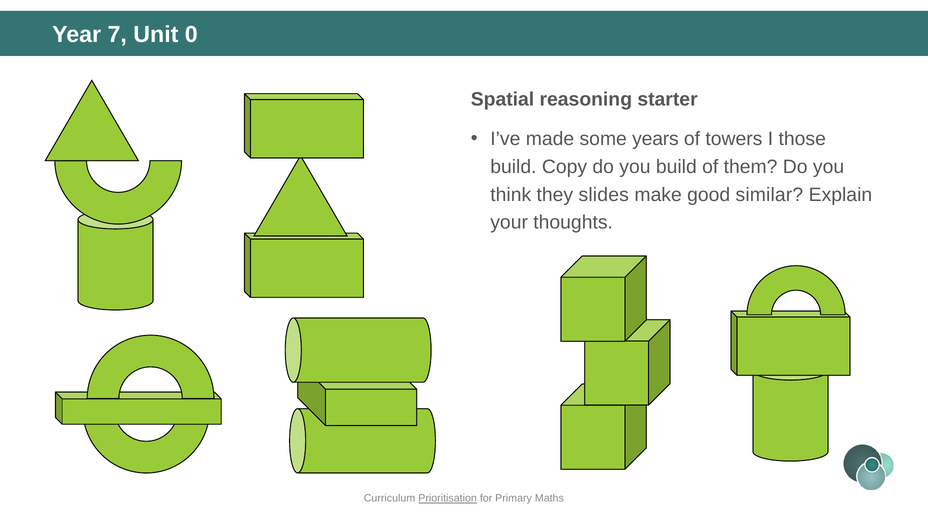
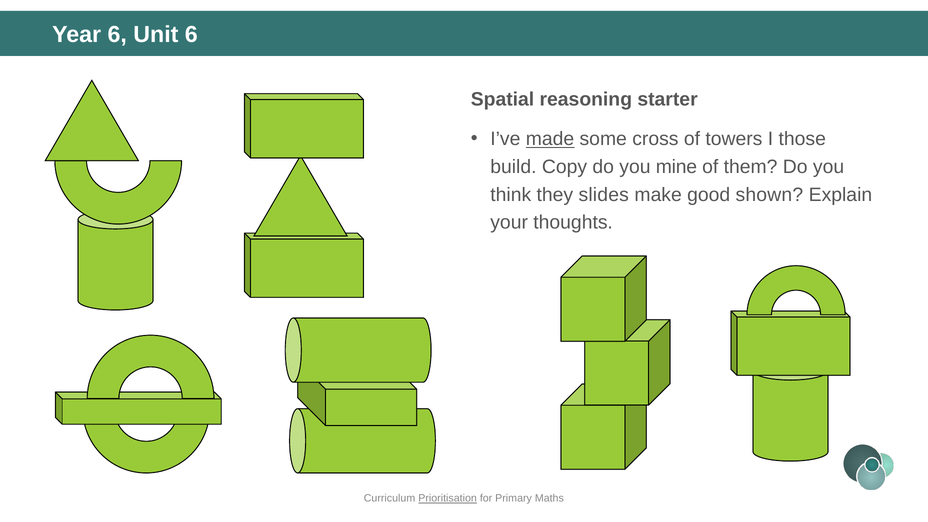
Year 7: 7 -> 6 (117, 35)
Unit 0: 0 -> 6 (191, 35)
made underline: none -> present (550, 139)
years: years -> cross (655, 139)
you build: build -> mine (676, 167)
similar: similar -> shown (769, 195)
